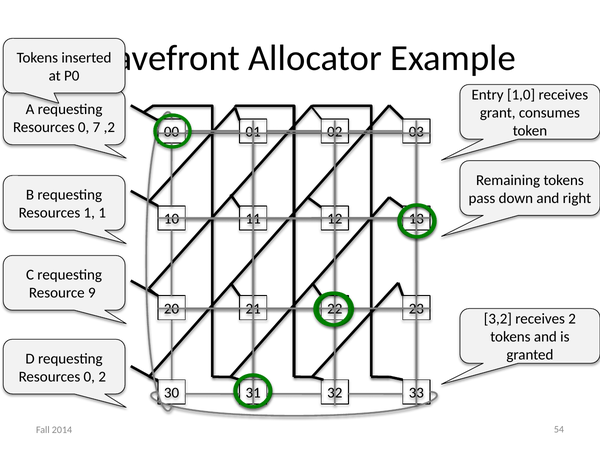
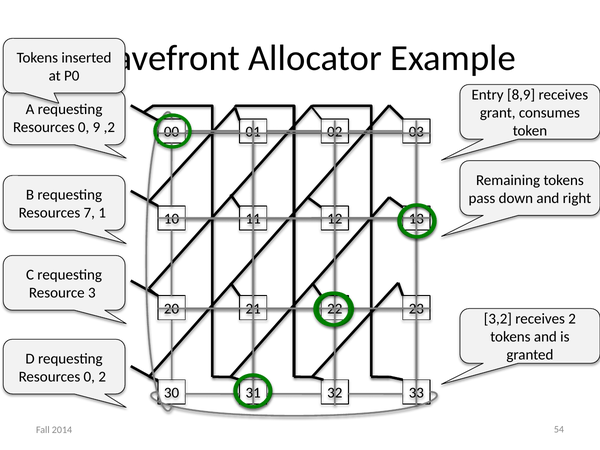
1,0: 1,0 -> 8,9 (521, 95)
7: 7 -> 9 (97, 127)
Resources 1: 1 -> 7 (89, 213)
9: 9 -> 3 (92, 293)
